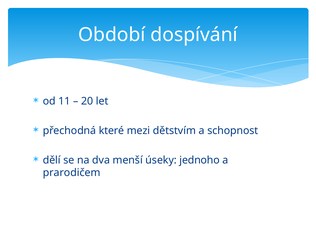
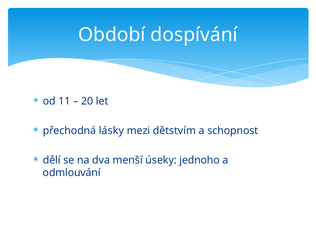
které: které -> lásky (111, 131)
prarodičem: prarodičem -> odmlouvání (72, 173)
